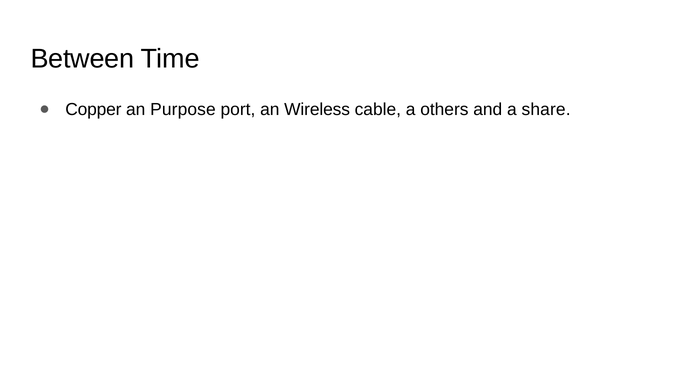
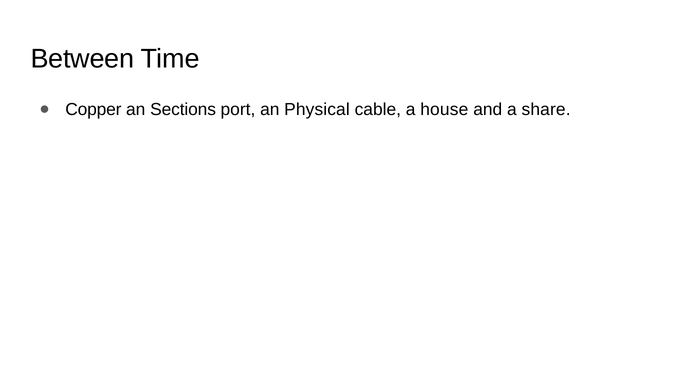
Purpose: Purpose -> Sections (183, 109)
Wireless: Wireless -> Physical (317, 109)
others: others -> house (444, 109)
